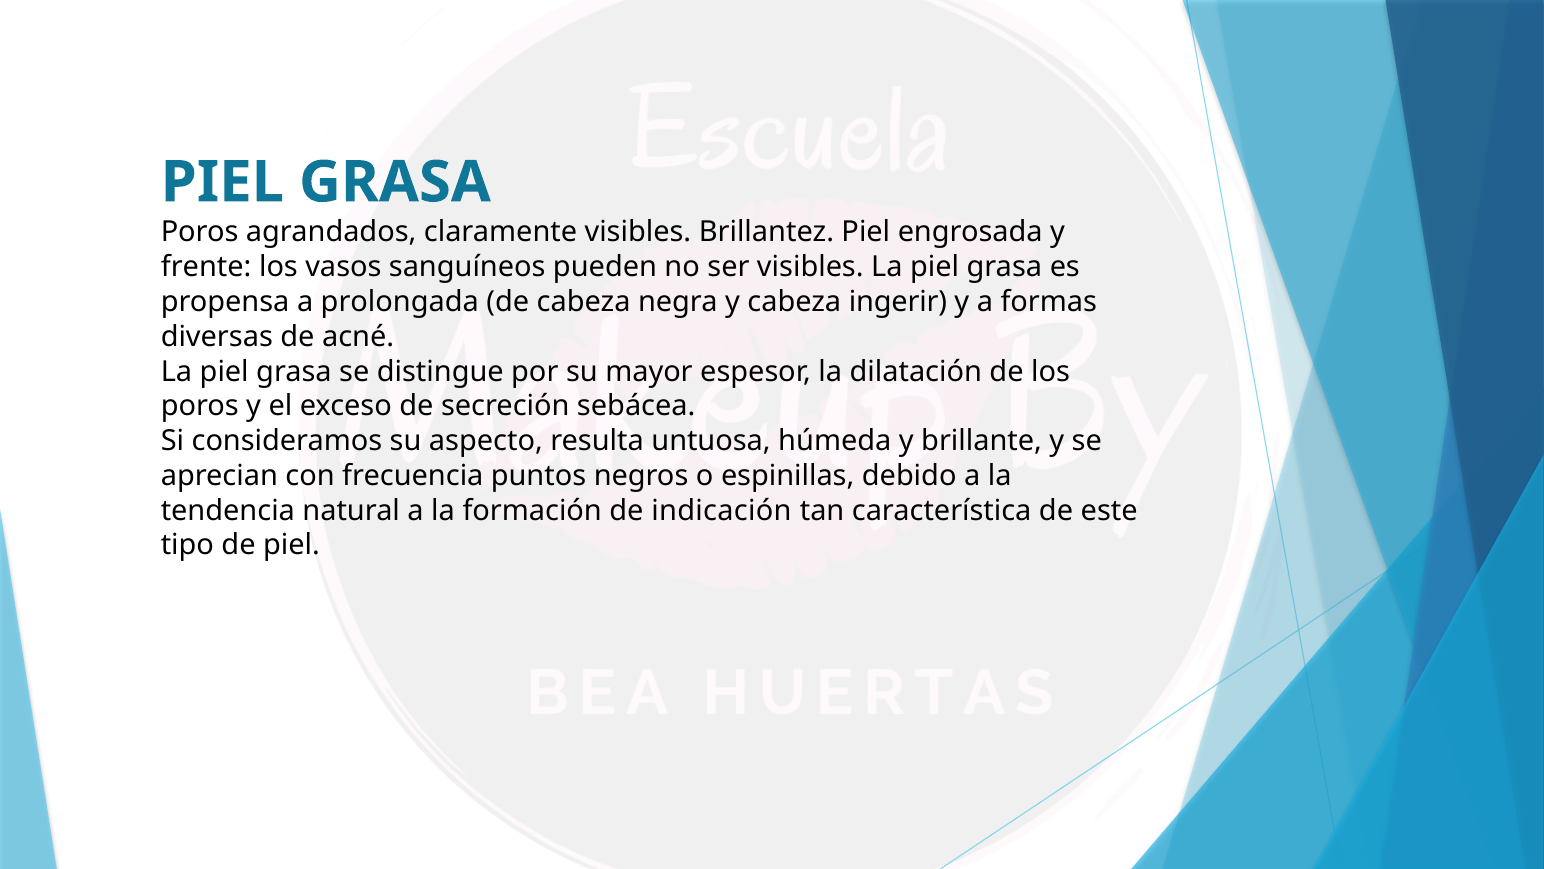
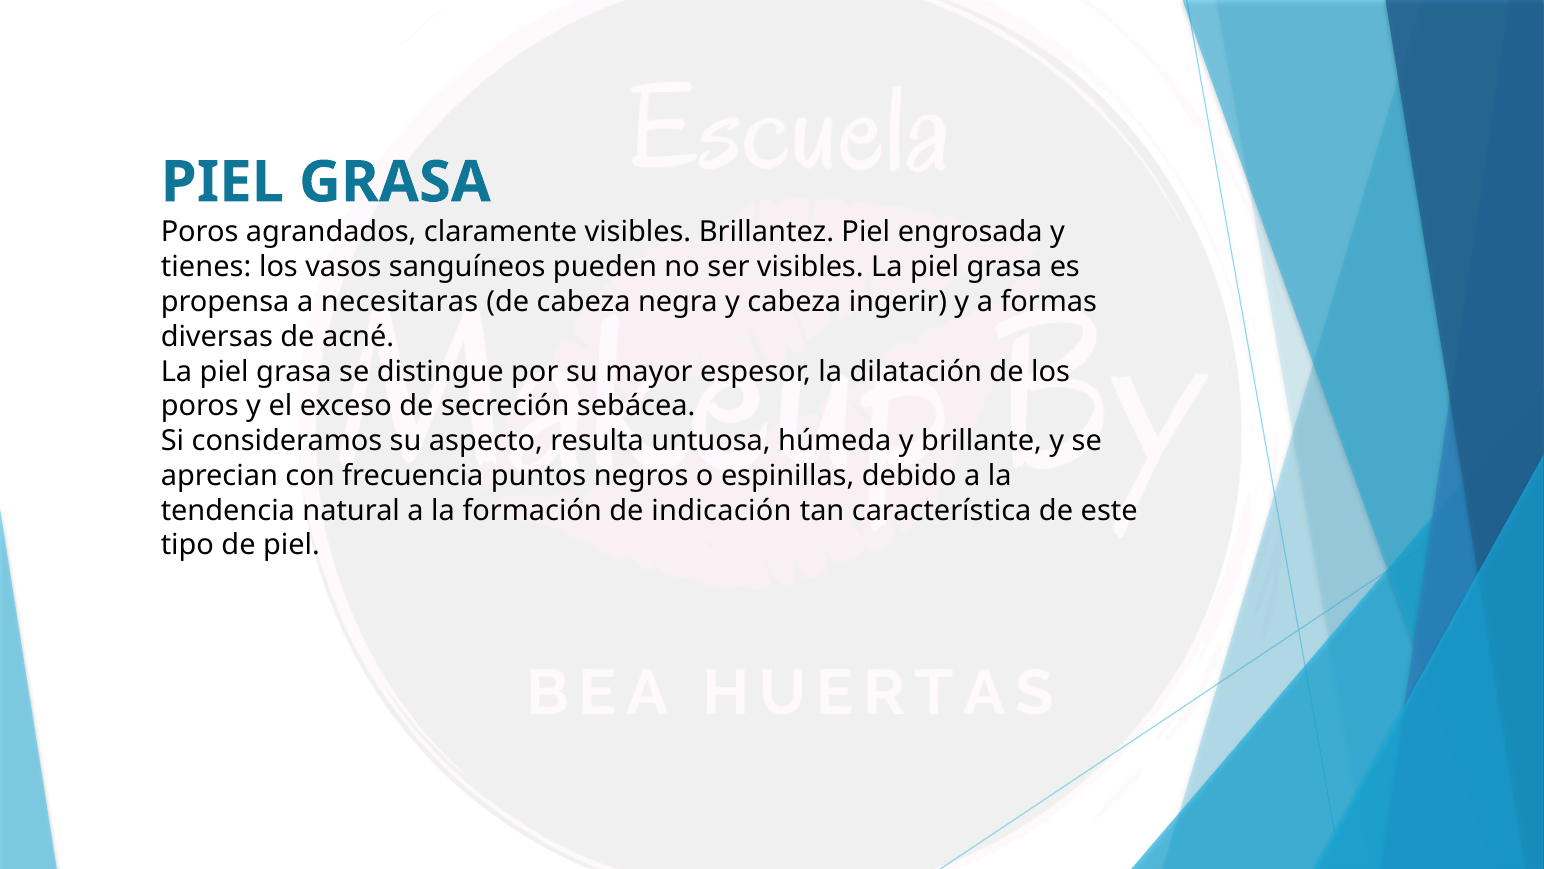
frente: frente -> tienes (206, 267)
prolongada: prolongada -> necesitaras (400, 302)
